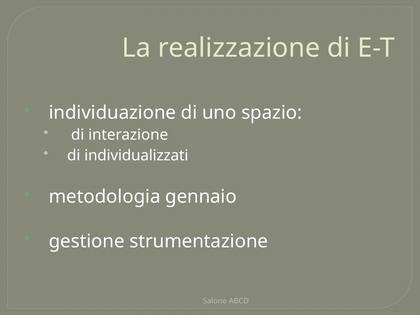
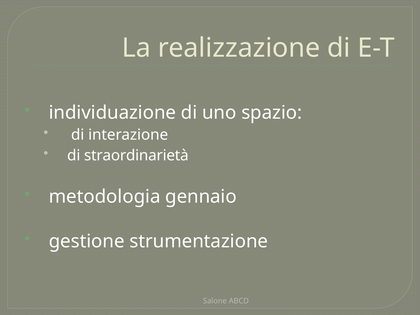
individualizzati: individualizzati -> straordinarietà (136, 156)
